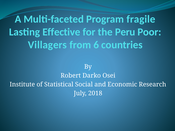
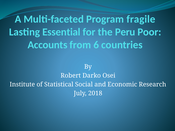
Effective: Effective -> Essential (61, 32)
Villagers: Villagers -> Accounts (48, 45)
